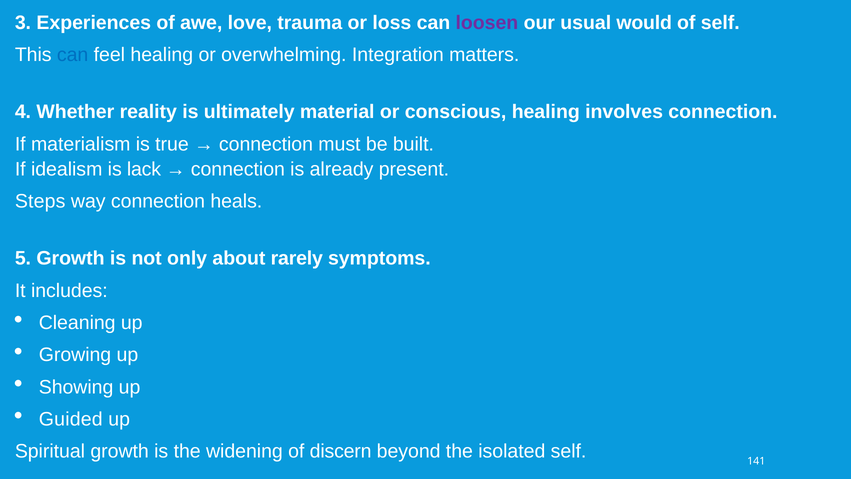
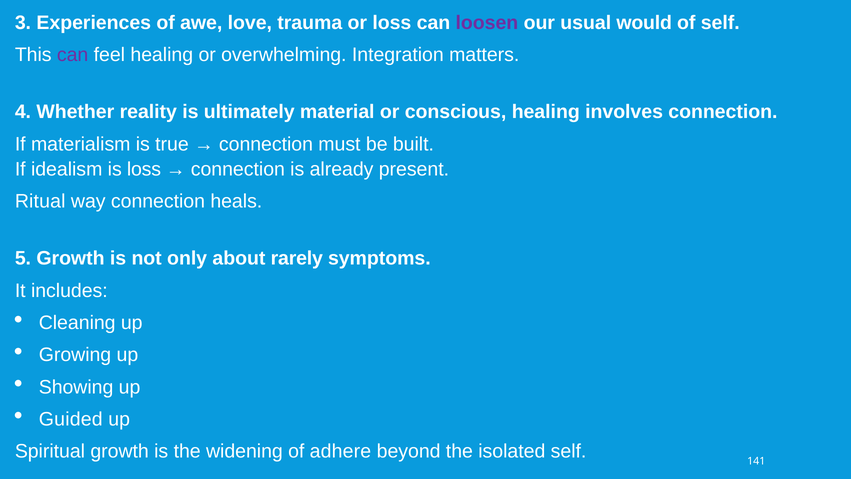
can colour: blue -> purple (73, 55)
is lack: lack -> loss (144, 169)
Steps: Steps -> Ritual (40, 201)
discern: discern -> adhere (340, 451)
